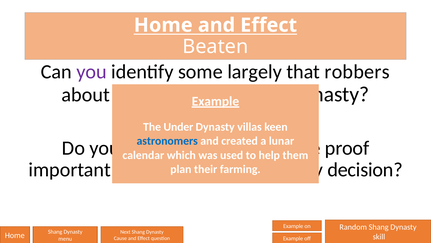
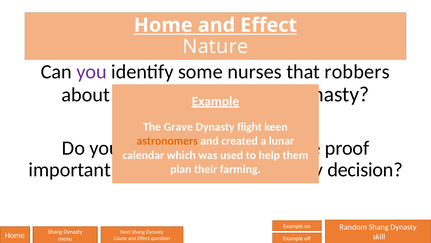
Beaten: Beaten -> Nature (215, 46)
largely: largely -> nurses (255, 72)
Under: Under -> Grave (178, 127)
villas: villas -> flight (250, 127)
astronomers colour: blue -> orange (167, 141)
